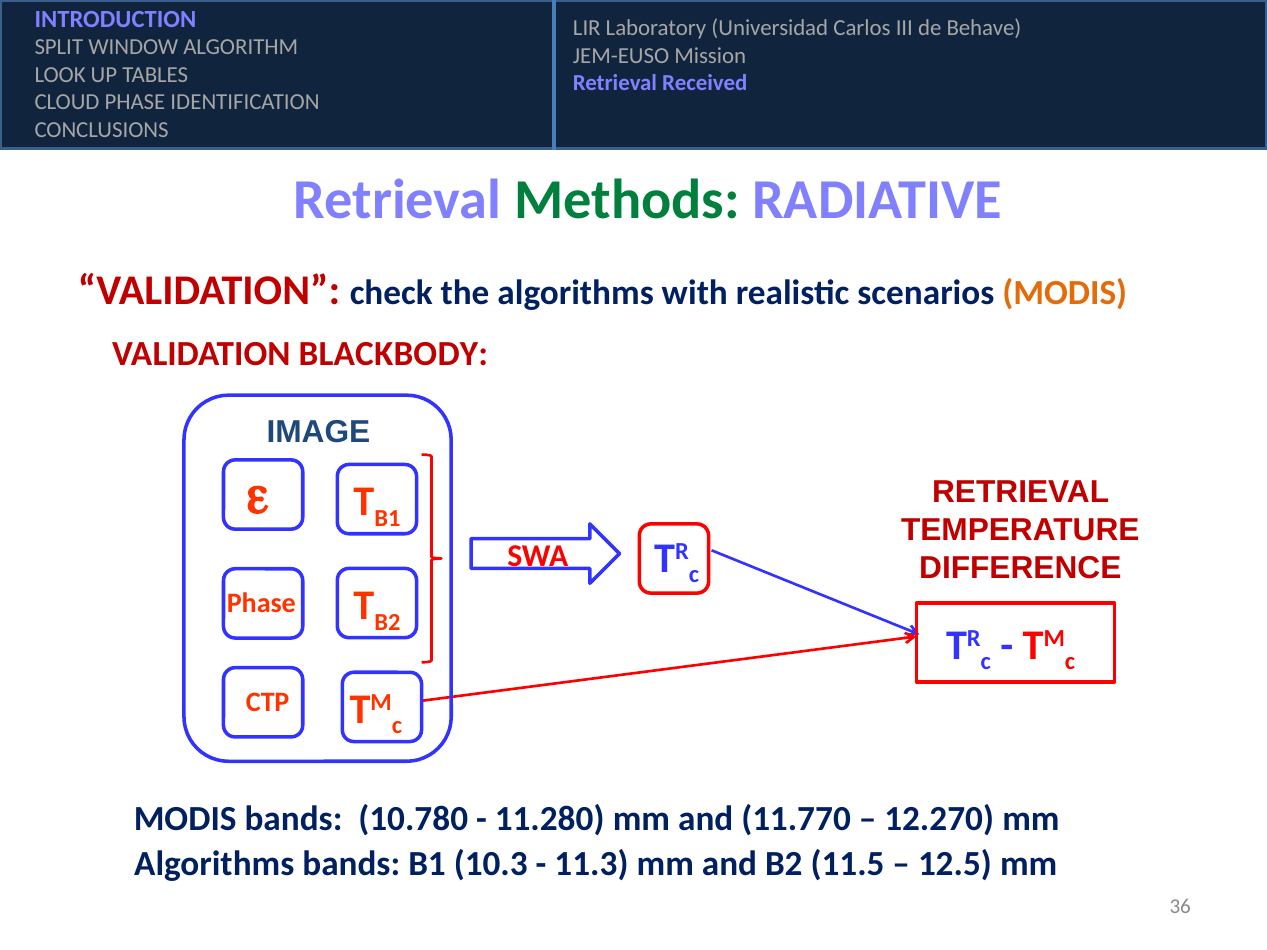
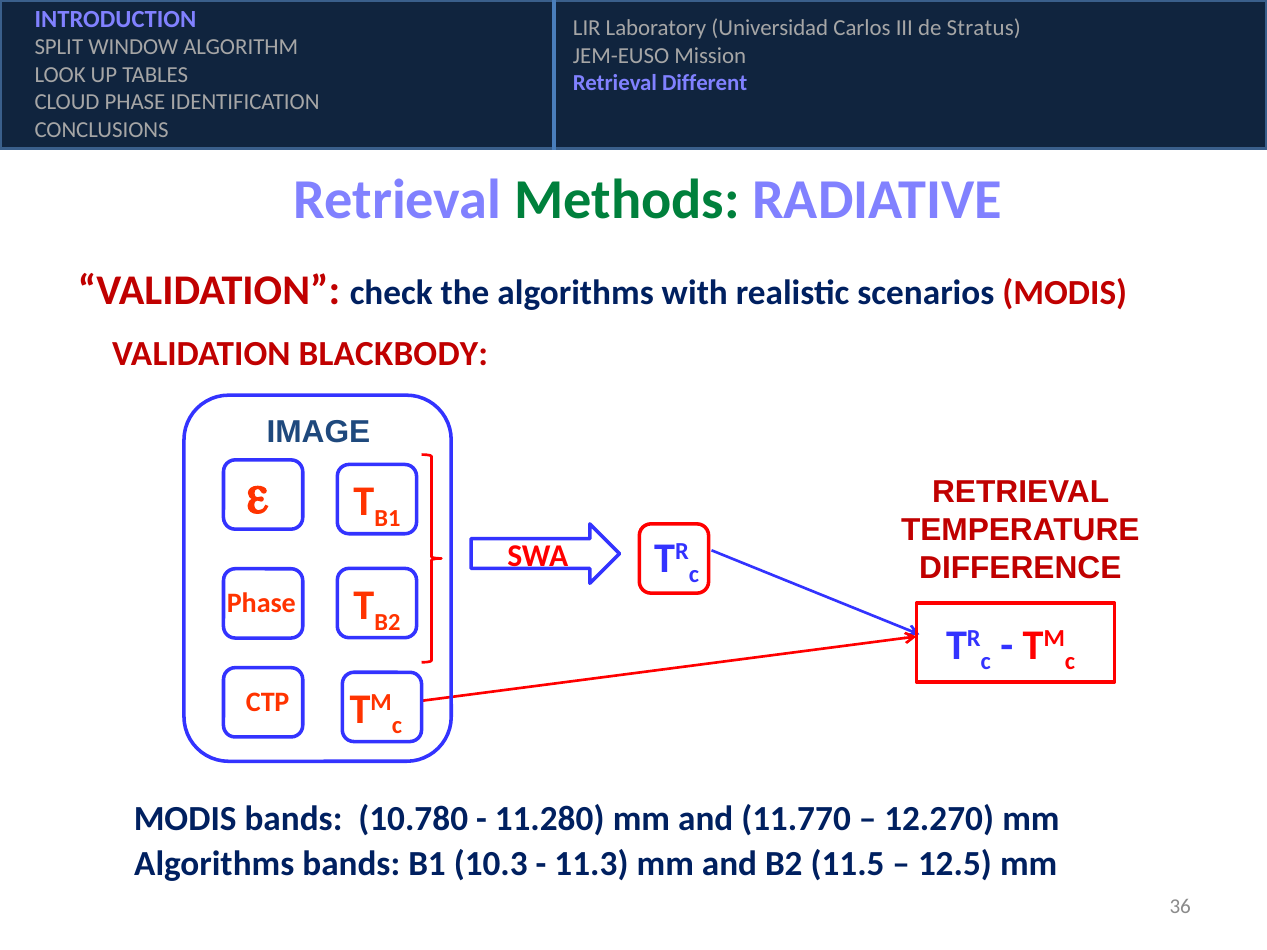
Behave: Behave -> Stratus (984, 28)
Received: Received -> Different (705, 83)
MODIS colour: orange -> red (1065, 292)
